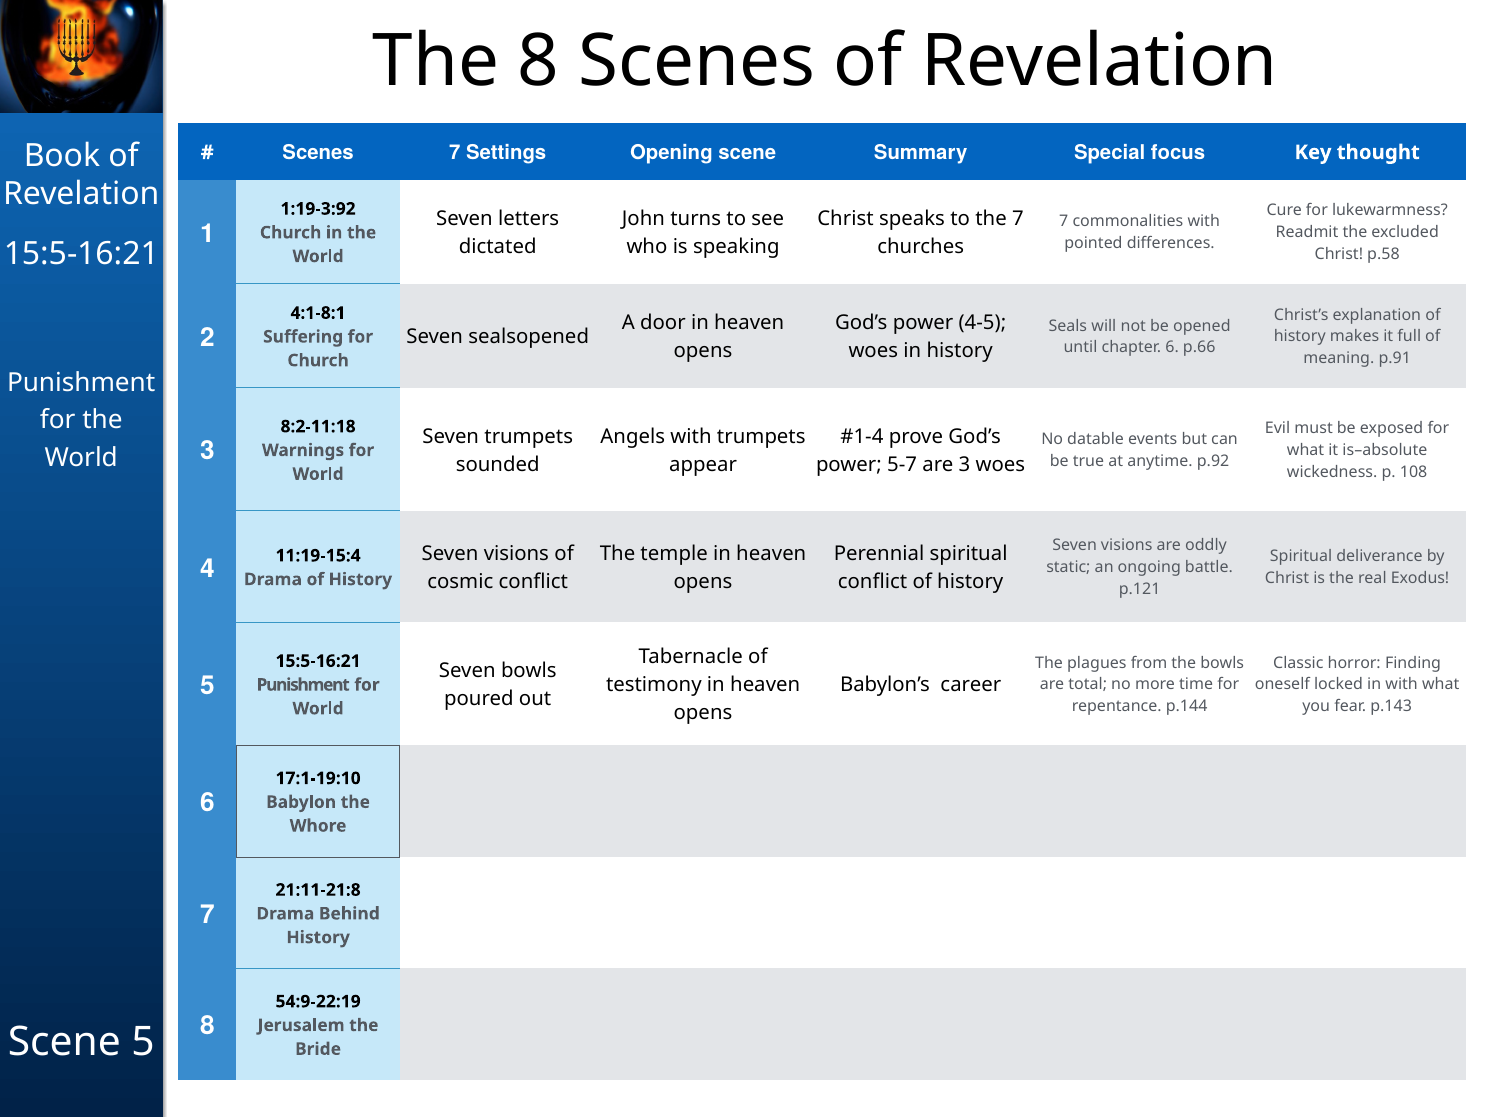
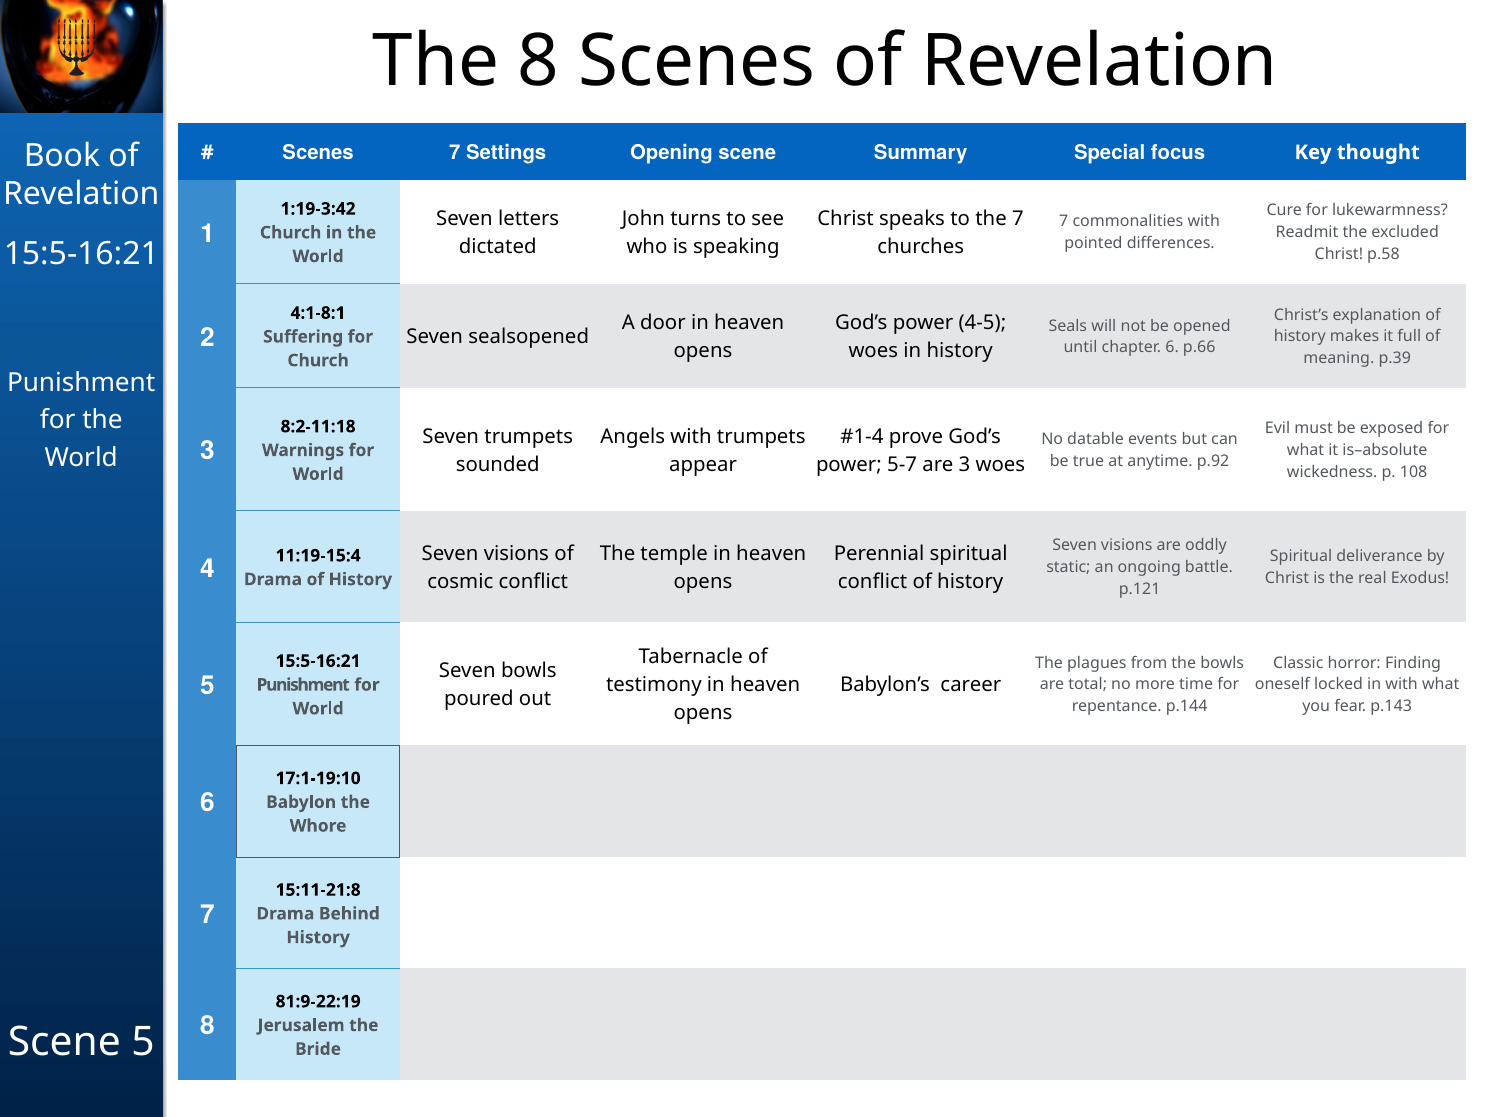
1:19-3:92: 1:19-3:92 -> 1:19-3:42 (318, 209)
p.91: p.91 -> p.39 (1395, 358)
21:11-21:8: 21:11-21:8 -> 15:11-21:8 (318, 890)
54:9-22:19: 54:9-22:19 -> 81:9-22:19 (318, 1001)
